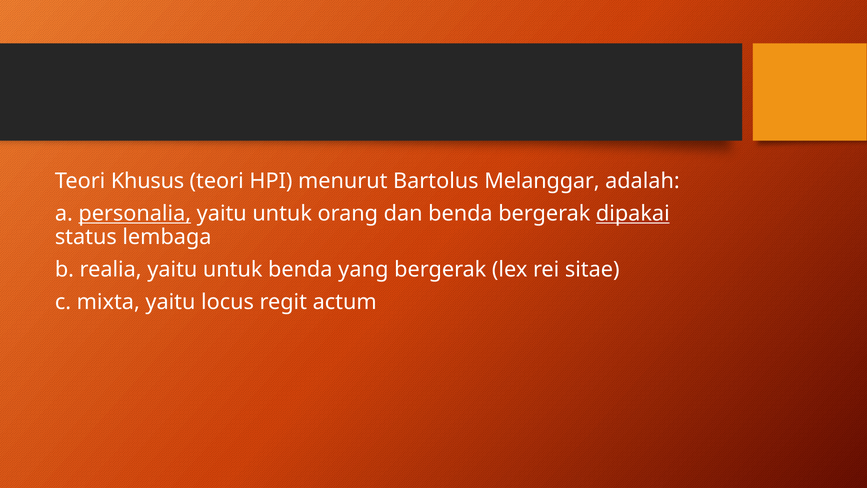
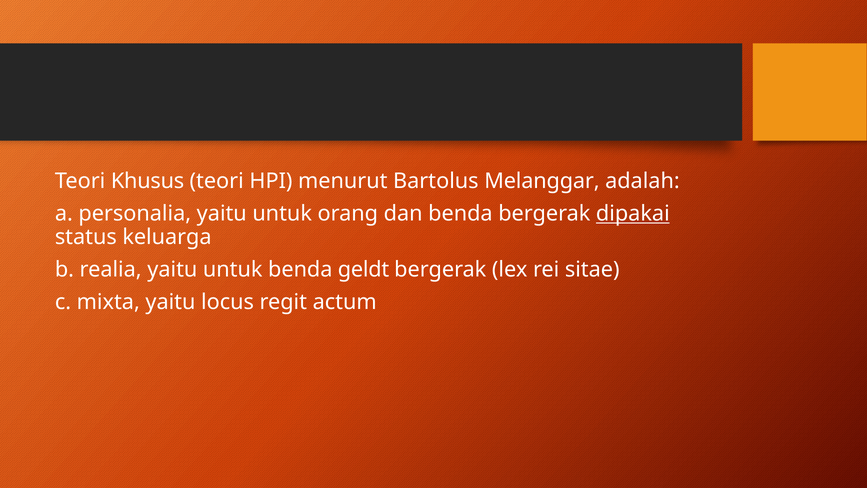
personalia underline: present -> none (135, 213)
lembaga: lembaga -> keluarga (167, 237)
yang: yang -> geldt (364, 269)
